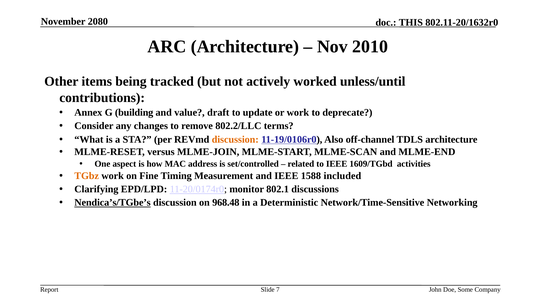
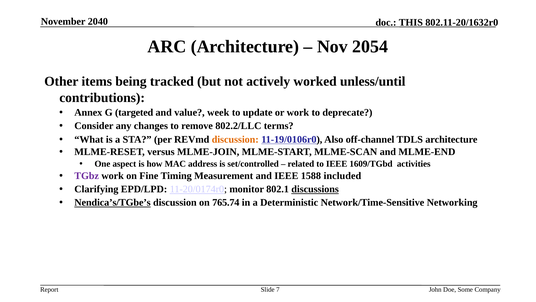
2080: 2080 -> 2040 (98, 21)
2010: 2010 -> 2054 (370, 46)
building: building -> targeted (134, 112)
draft: draft -> week (218, 112)
TGbz colour: orange -> purple (87, 176)
discussions underline: none -> present (315, 189)
968.48: 968.48 -> 765.74 (226, 202)
